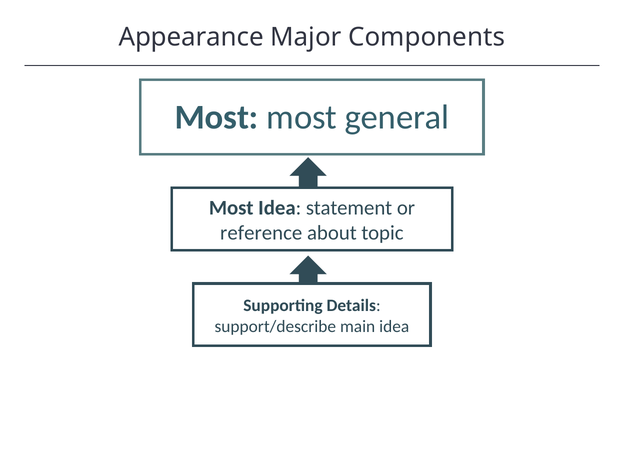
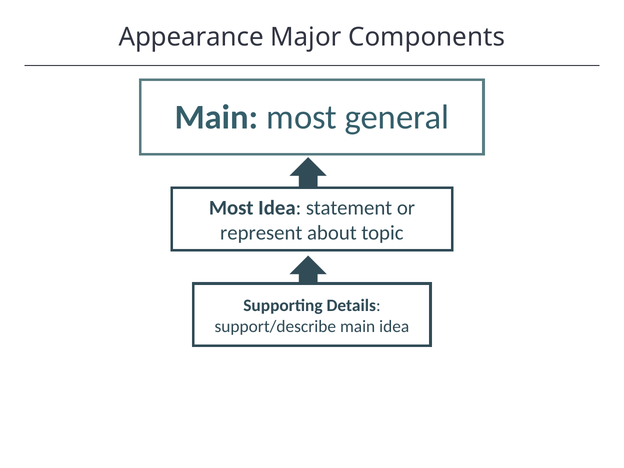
Most: Most -> Main (217, 118)
reference: reference -> represent (261, 233)
